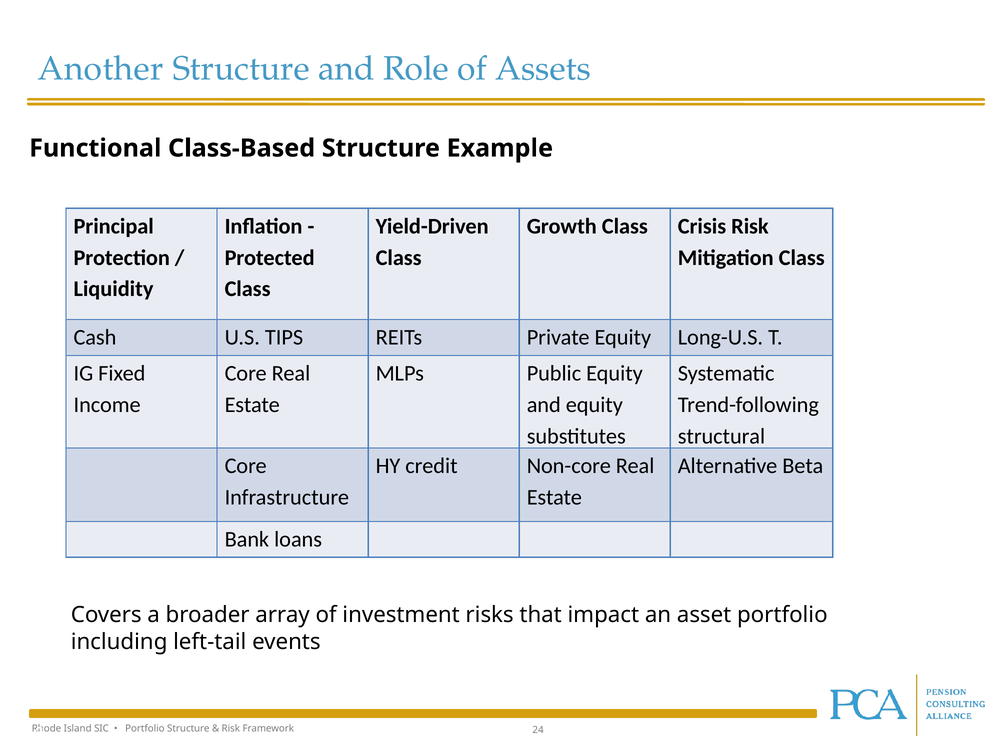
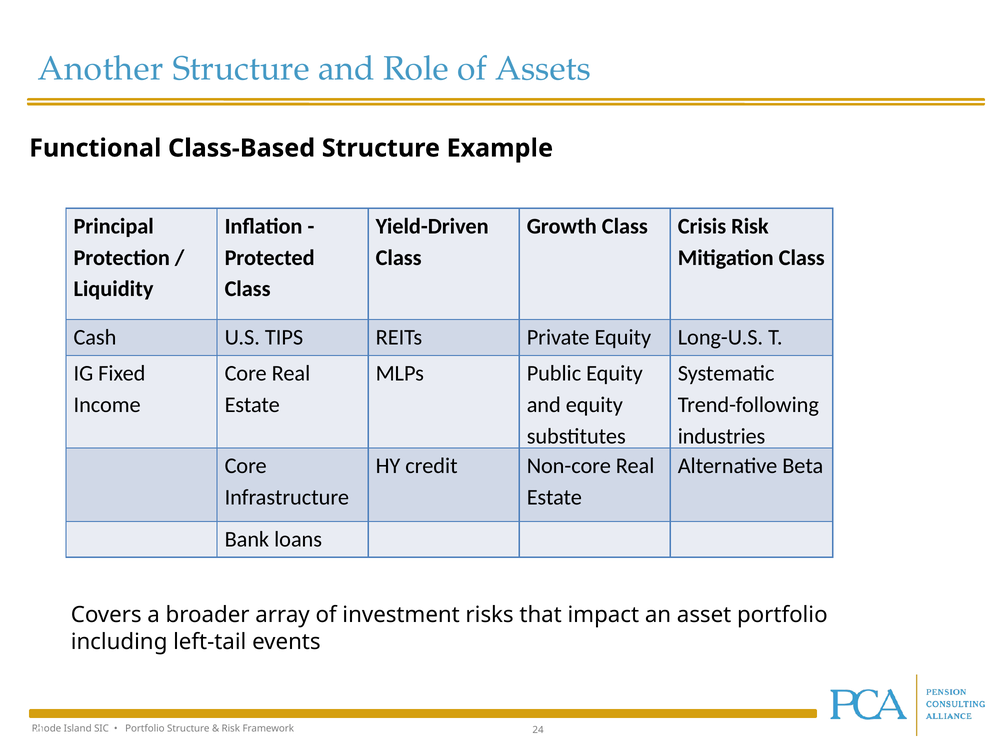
structural: structural -> industries (722, 436)
